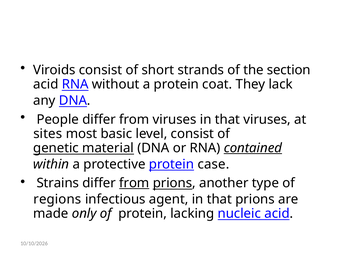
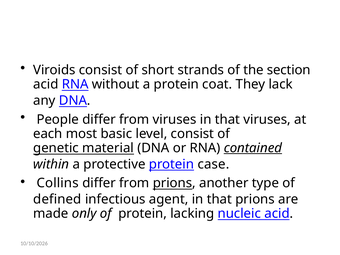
sites: sites -> each (48, 134)
Strains: Strains -> Collins (58, 183)
from underline: present -> none (134, 183)
regions: regions -> defined (57, 199)
